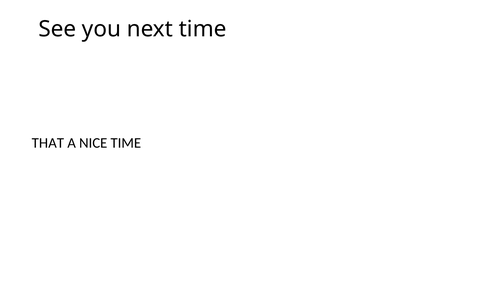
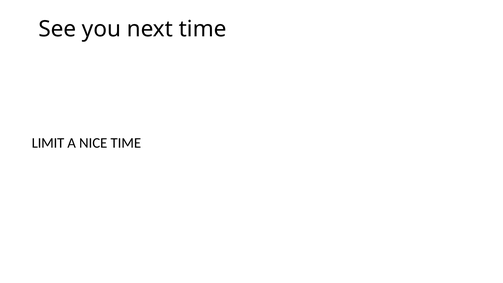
THAT: THAT -> LIMIT (48, 143)
